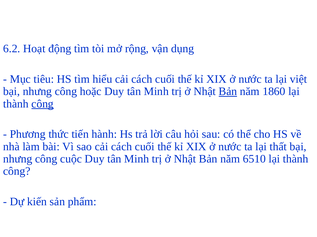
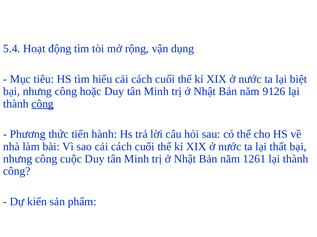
6.2: 6.2 -> 5.4 (12, 49)
việt: việt -> biệt (299, 79)
Bản underline: present -> none (228, 92)
1860: 1860 -> 9126 (274, 92)
6510: 6510 -> 1261 (254, 159)
